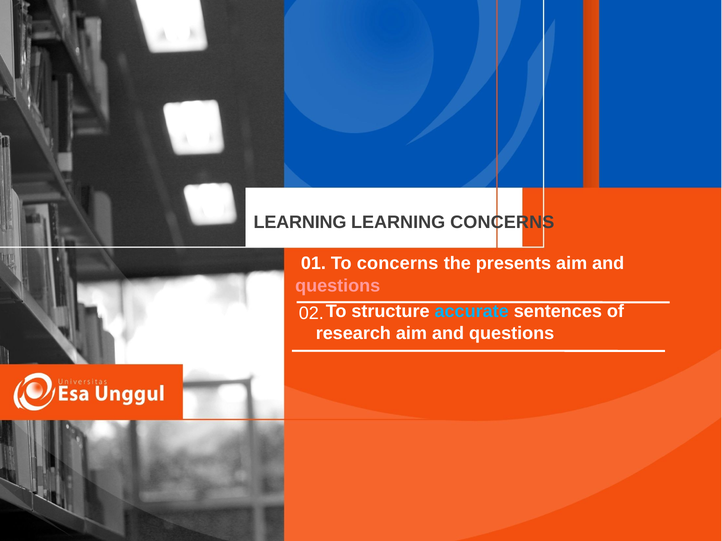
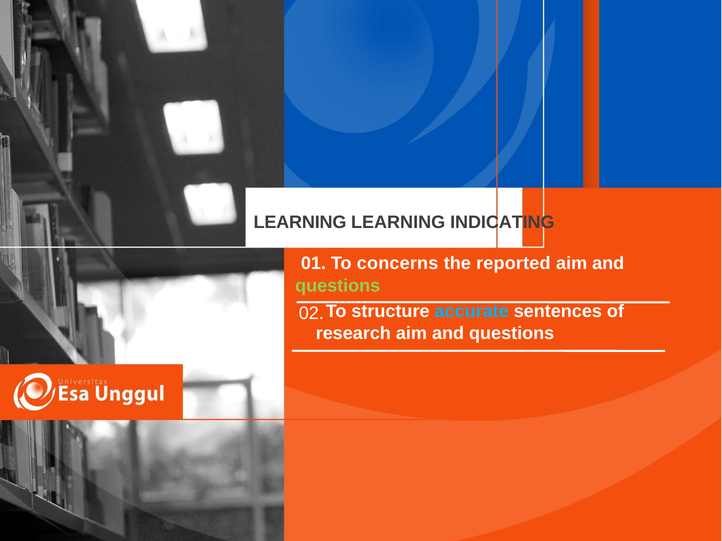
LEARNING CONCERNS: CONCERNS -> INDICATING (502, 223)
presents: presents -> reported (513, 264)
questions colour: pink -> light green (338, 286)
